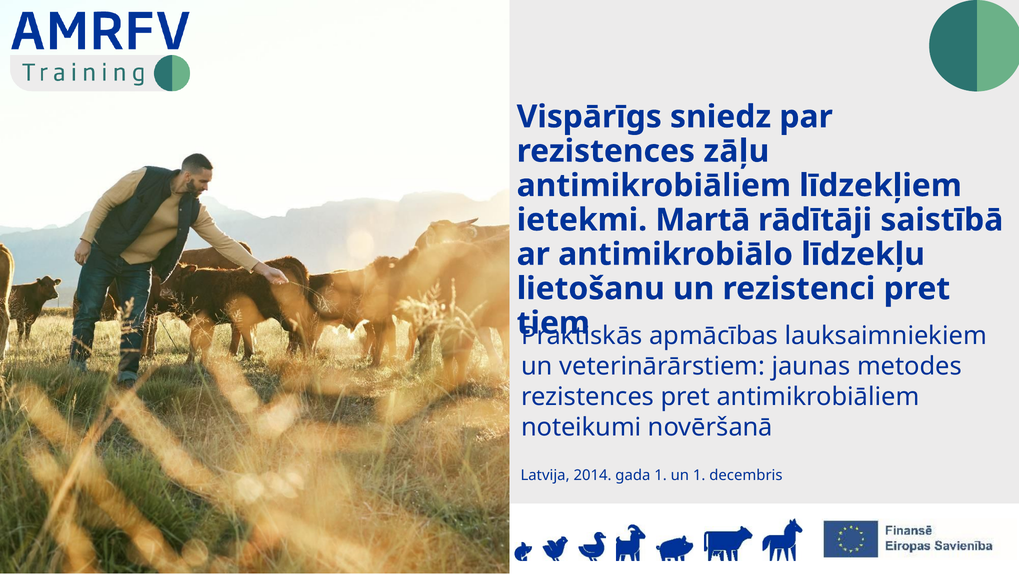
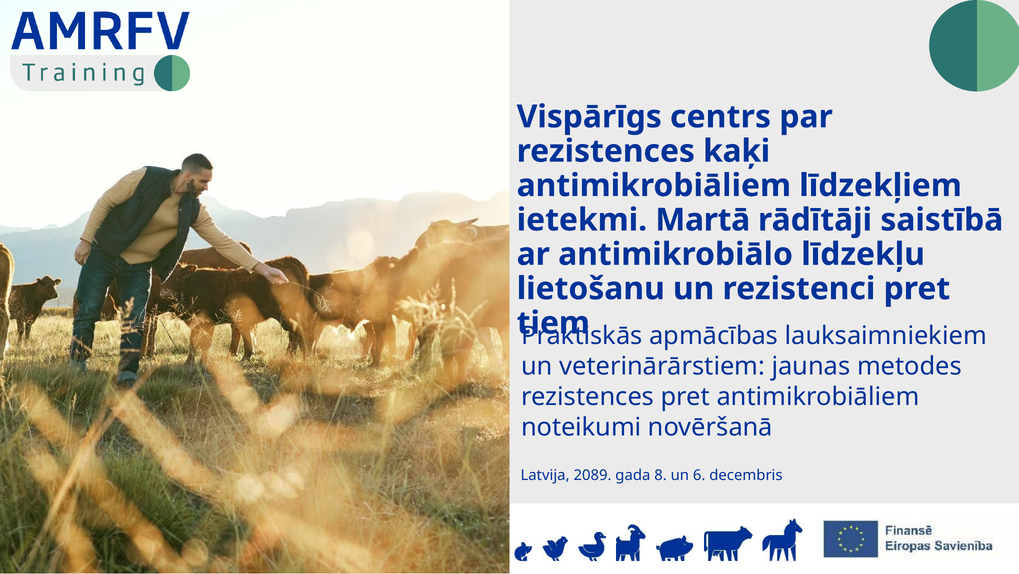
sniedz: sniedz -> centrs (721, 117)
zāļu: zāļu -> kaķi (737, 151)
2014: 2014 -> 2089 (593, 476)
gada 1: 1 -> 8 (661, 476)
un 1: 1 -> 6 (699, 476)
